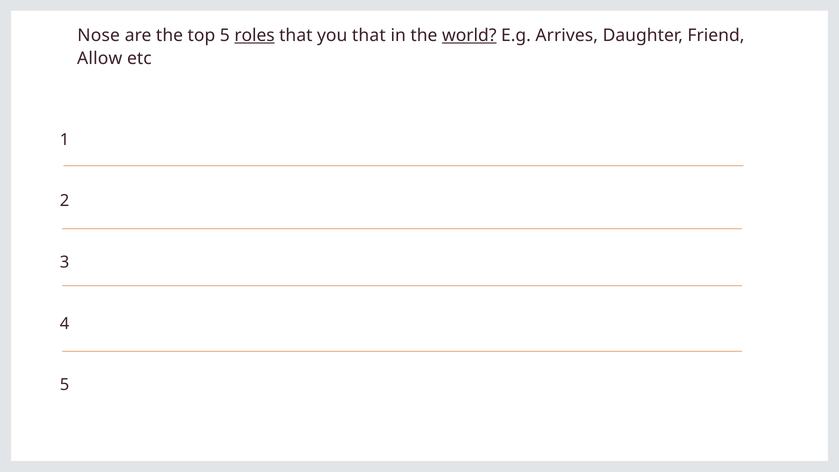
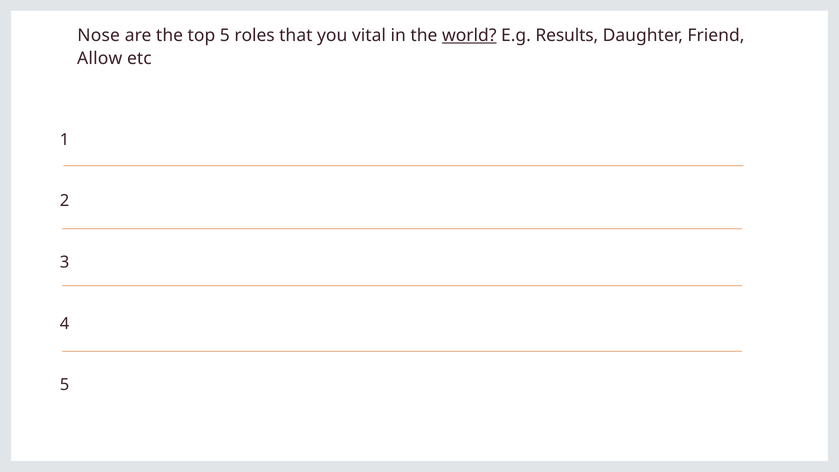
roles underline: present -> none (255, 35)
you that: that -> vital (369, 35)
Arrives: Arrives -> Results (567, 35)
